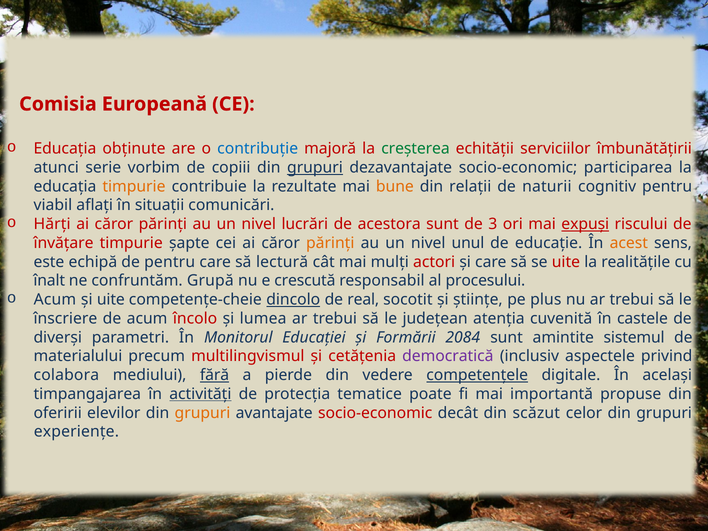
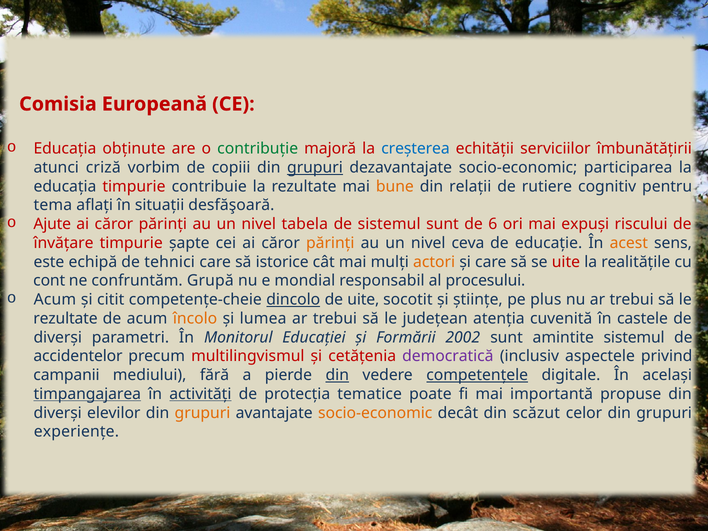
contribuție colour: blue -> green (258, 149)
creșterea colour: green -> blue (415, 149)
serie: serie -> criză (103, 168)
timpurie colour: orange -> red (134, 186)
naturii: naturii -> rutiere (547, 186)
viabil: viabil -> tema (53, 205)
comunicări: comunicări -> desfăşoară (231, 205)
Hărți: Hărți -> Ajute (52, 224)
lucrări: lucrări -> tabela (305, 224)
de acestora: acestora -> sistemul (389, 224)
3: 3 -> 6 (493, 224)
expuși underline: present -> none (585, 224)
unul: unul -> ceva (468, 243)
de pentru: pentru -> tehnici (170, 262)
lectură: lectură -> istorice (282, 262)
actori colour: red -> orange (434, 262)
înalt: înalt -> cont (49, 281)
crescută: crescută -> mondial (305, 281)
și uite: uite -> citit (111, 300)
de real: real -> uite (363, 300)
înscriere: înscriere -> rezultate (65, 318)
încolo colour: red -> orange (195, 318)
2084: 2084 -> 2002 (463, 337)
materialului: materialului -> accidentelor (78, 356)
colabora: colabora -> campanii (67, 375)
fără underline: present -> none (215, 375)
din underline: none -> present (337, 375)
timpangajarea underline: none -> present (87, 394)
oferirii: oferirii -> diverși (58, 413)
socio-economic colour: red -> orange (375, 413)
